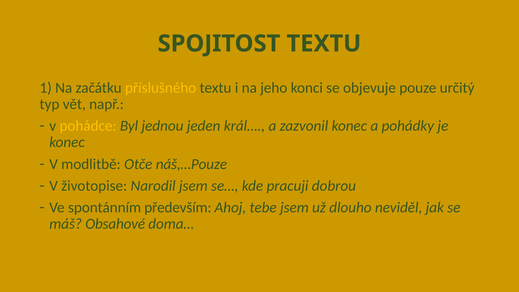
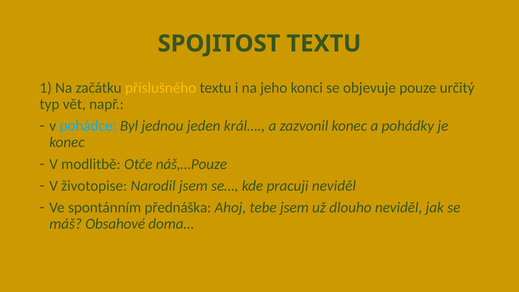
pohádce colour: yellow -> light blue (88, 126)
pracuji dobrou: dobrou -> neviděl (334, 186)
především: především -> přednáška (178, 207)
